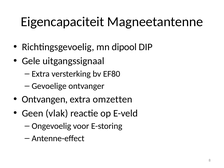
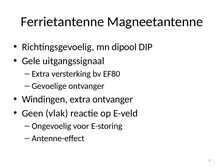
Eigencapaciteit: Eigencapaciteit -> Ferrietantenne (62, 22)
Ontvangen: Ontvangen -> Windingen (45, 99)
extra omzetten: omzetten -> ontvanger (113, 99)
